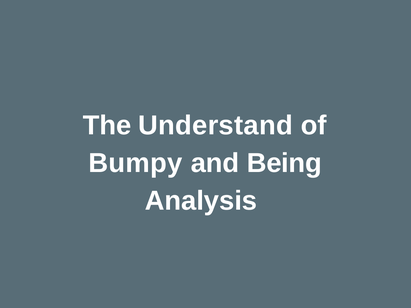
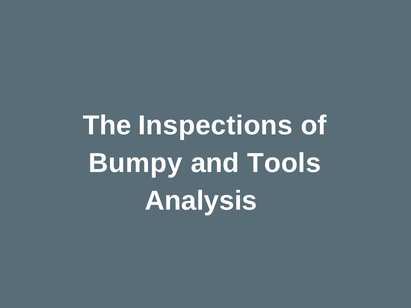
Understand: Understand -> Inspections (215, 125)
Being: Being -> Tools (284, 163)
